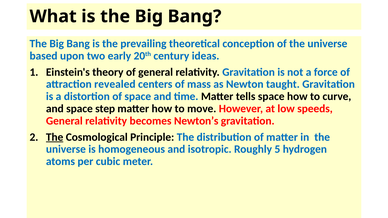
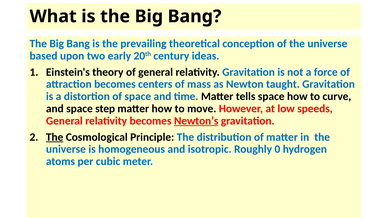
attraction revealed: revealed -> becomes (115, 84)
Newton’s underline: none -> present (196, 121)
5: 5 -> 0 (277, 149)
